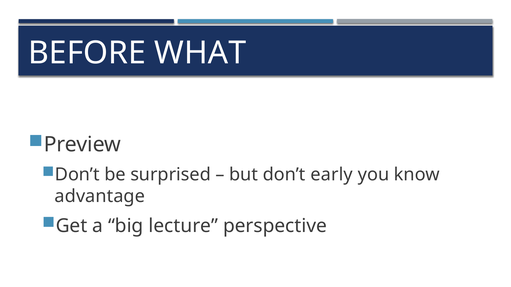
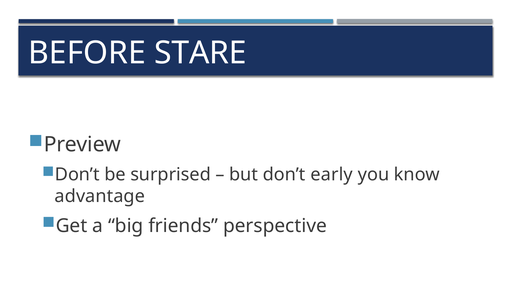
WHAT: WHAT -> STARE (200, 53)
lecture: lecture -> friends (183, 226)
